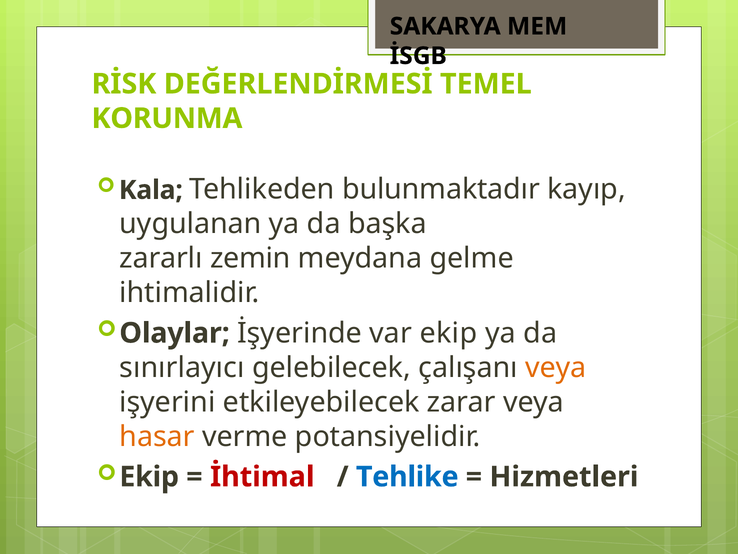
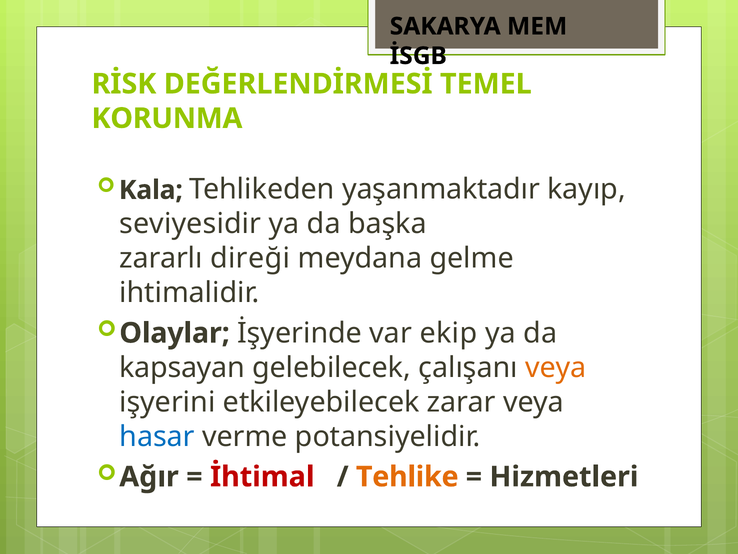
bulunmaktadır: bulunmaktadır -> yaşanmaktadır (441, 189)
uygulanan: uygulanan -> seviyesidir (190, 224)
zemin: zemin -> direği (250, 258)
sınırlayıcı: sınırlayıcı -> kapsayan (182, 367)
hasar colour: orange -> blue (157, 436)
Ekip: Ekip -> Ağır (149, 476)
Tehlike colour: blue -> orange (407, 476)
